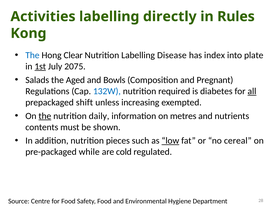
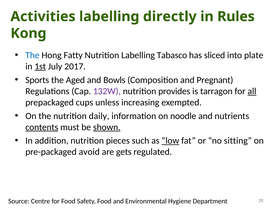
Clear: Clear -> Fatty (73, 55)
Disease: Disease -> Tabasco (172, 55)
index: index -> sliced (215, 55)
2075: 2075 -> 2017 (75, 66)
Salads: Salads -> Sports (37, 80)
132W colour: blue -> purple (107, 91)
required: required -> provides (174, 91)
diabetes: diabetes -> tarragon (216, 91)
shift: shift -> cups (85, 102)
the underline: present -> none (45, 116)
metres: metres -> noodle (183, 116)
contents underline: none -> present (42, 127)
shown underline: none -> present (107, 127)
cereal: cereal -> sitting (238, 141)
while: while -> avoid (89, 152)
cold: cold -> gets (124, 152)
